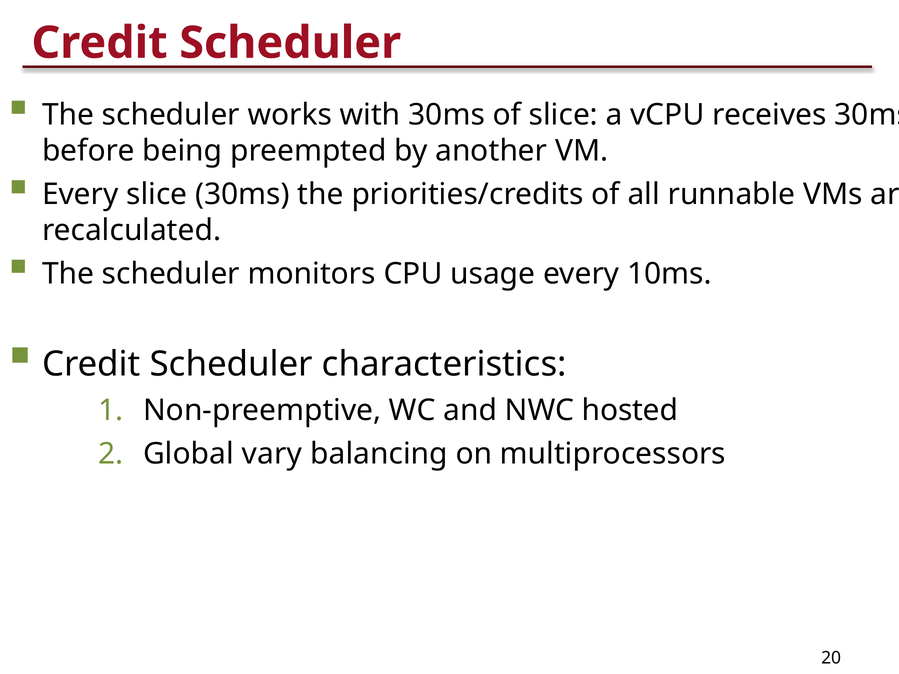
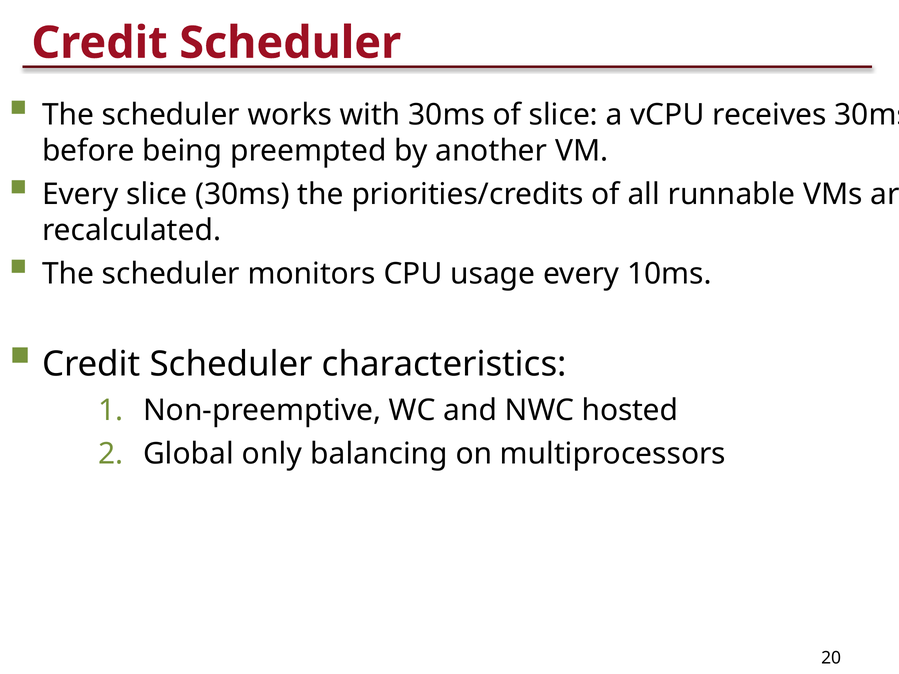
vary: vary -> only (272, 454)
